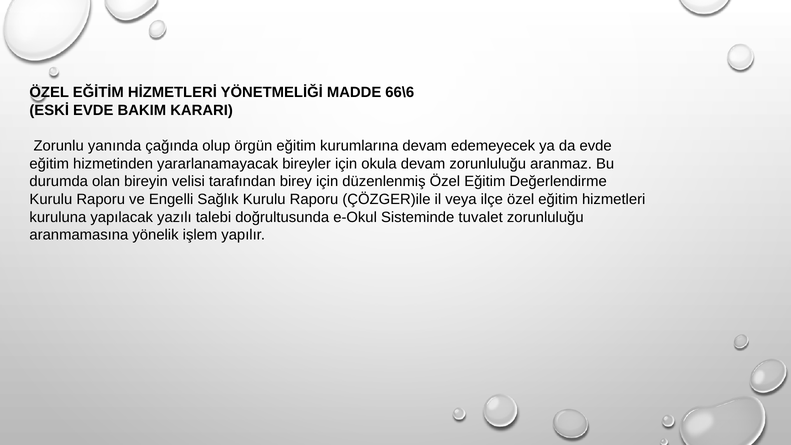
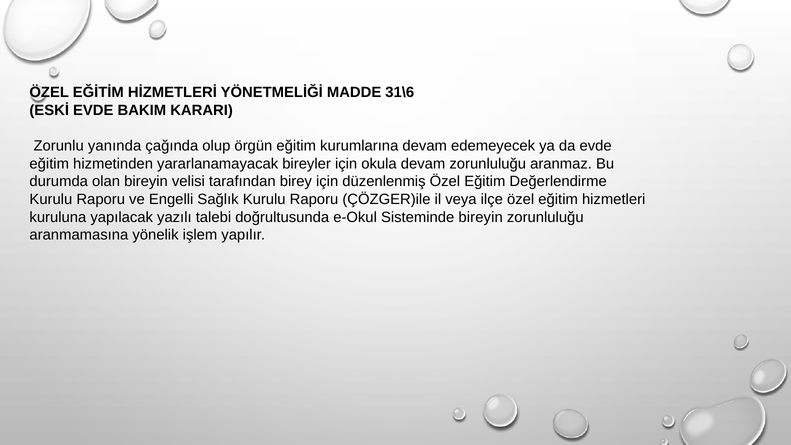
66\6: 66\6 -> 31\6 (400, 93)
Sisteminde tuvalet: tuvalet -> bireyin (481, 217)
